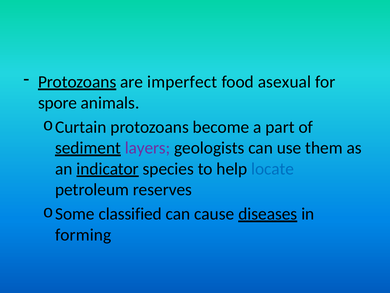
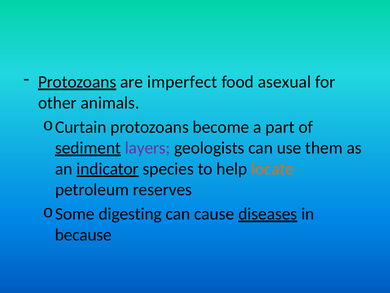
spore: spore -> other (57, 103)
locate colour: blue -> orange (273, 169)
classified: classified -> digesting (130, 214)
forming: forming -> because (83, 234)
